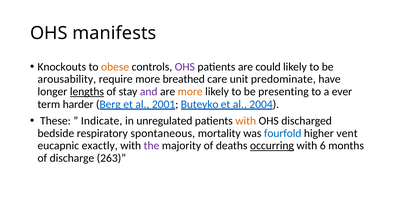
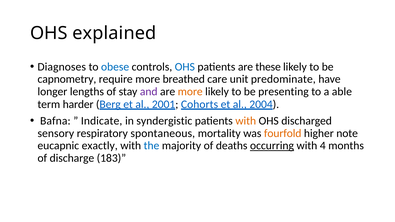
manifests: manifests -> explained (114, 33)
Knockouts: Knockouts -> Diagnoses (62, 67)
obese colour: orange -> blue (115, 67)
OHS colour: purple -> blue (185, 67)
could: could -> these (268, 67)
arousability: arousability -> capnometry (67, 79)
lengths underline: present -> none (87, 92)
ever: ever -> able (342, 92)
Buteyko: Buteyko -> Cohorts (200, 104)
These: These -> Bafna (55, 121)
unregulated: unregulated -> syndergistic (164, 121)
bedside: bedside -> sensory (56, 133)
fourfold colour: blue -> orange (283, 133)
vent: vent -> note (347, 133)
the colour: purple -> blue (152, 146)
6: 6 -> 4 (323, 146)
263: 263 -> 183 (111, 158)
